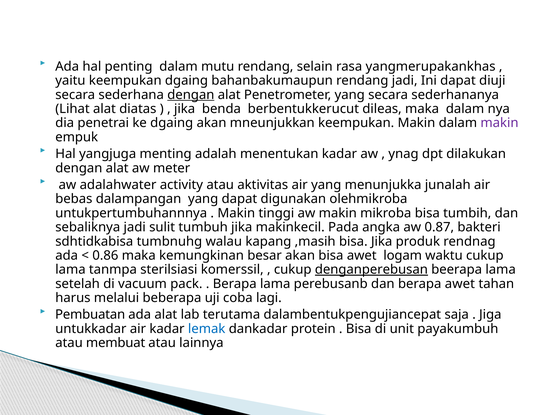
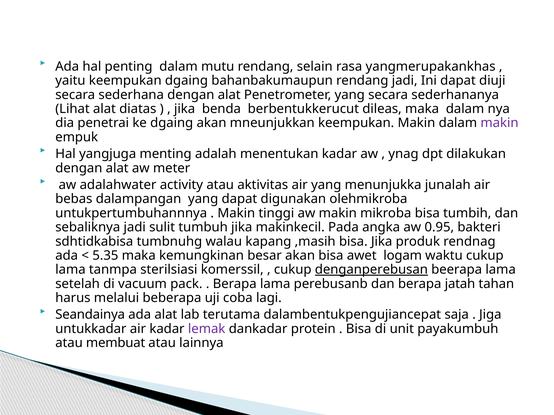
dengan underline: present -> none (191, 95)
0.87: 0.87 -> 0.95 (439, 228)
0.86: 0.86 -> 5.35 (105, 256)
berapa awet: awet -> jatah (460, 284)
Pembuatan: Pembuatan -> Seandainya (90, 315)
lemak colour: blue -> purple (207, 329)
